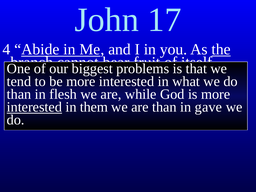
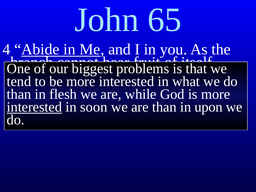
17: 17 -> 65 (165, 20)
the underline: present -> none (221, 49)
them: them -> soon (94, 107)
gave: gave -> upon (209, 107)
